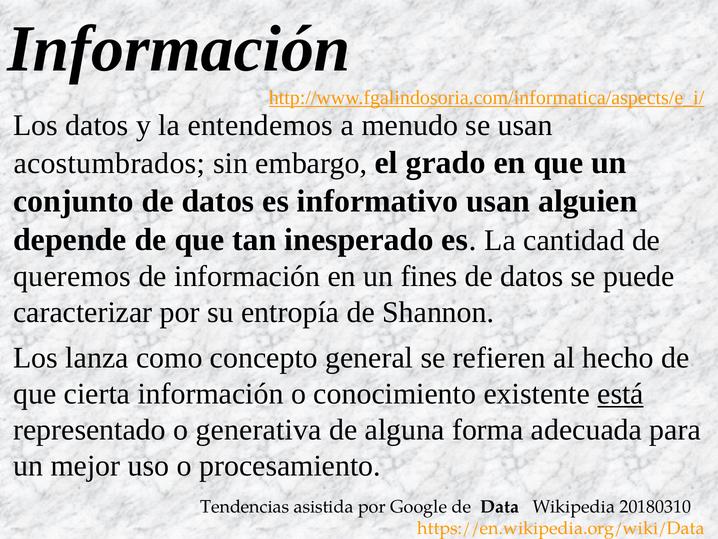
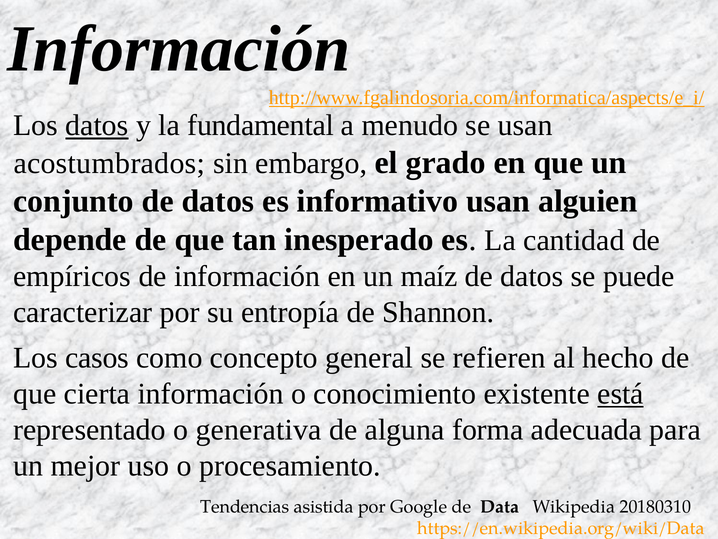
datos underline: none -> present (97, 125)
entendemos: entendemos -> fundamental (261, 125)
queremos: queremos -> empíricos (72, 276)
fines: fines -> maíz (429, 276)
lanza: lanza -> casos (97, 358)
